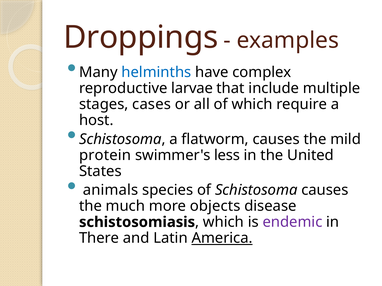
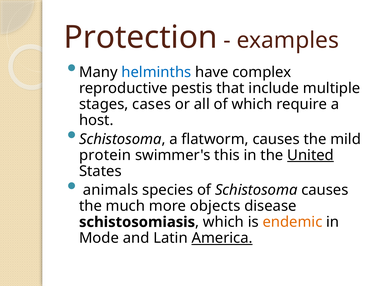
Droppings: Droppings -> Protection (141, 38)
larvae: larvae -> pestis (192, 88)
less: less -> this (227, 155)
United underline: none -> present (311, 155)
endemic colour: purple -> orange (292, 222)
There: There -> Mode (99, 239)
